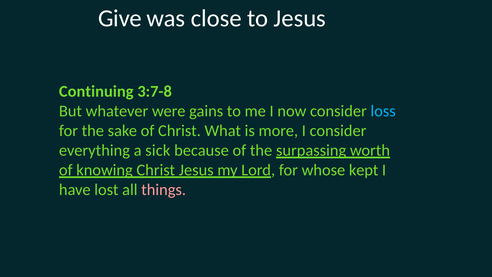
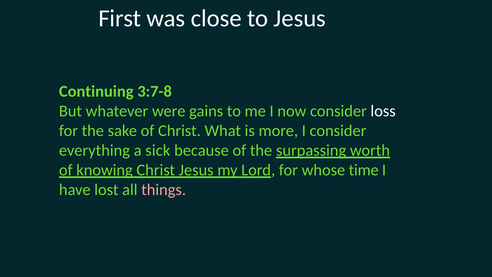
Give: Give -> First (120, 18)
loss colour: light blue -> white (383, 111)
kept: kept -> time (364, 170)
